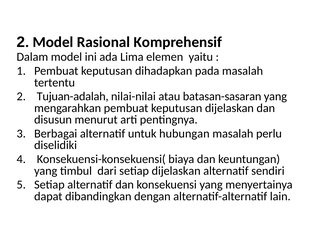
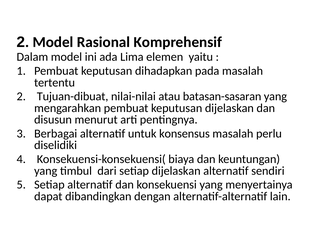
Tujuan-adalah: Tujuan-adalah -> Tujuan-dibuat (73, 96)
hubungan: hubungan -> konsensus (184, 134)
